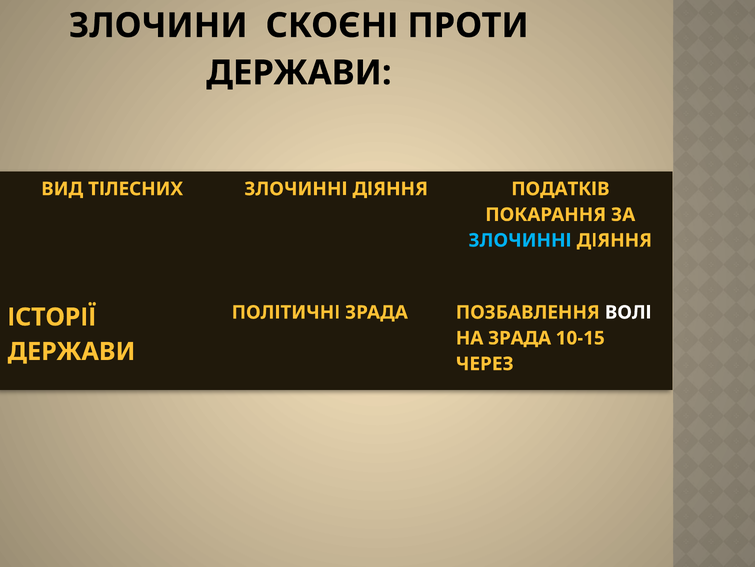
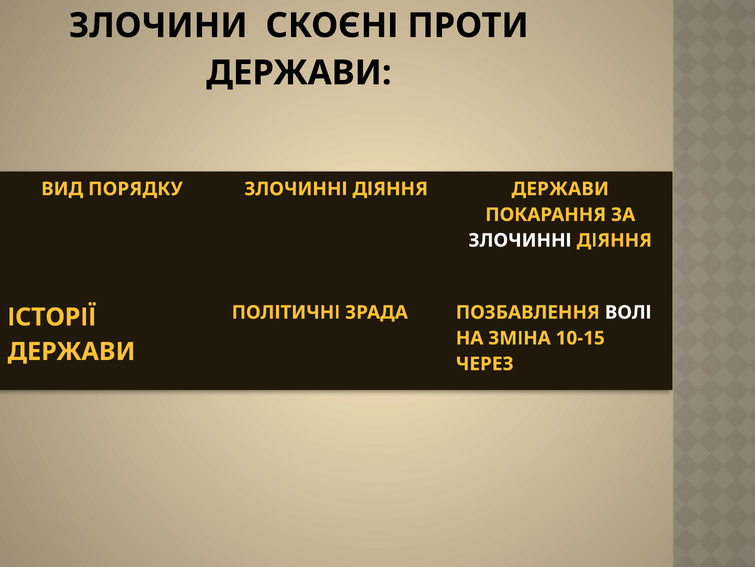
ТІЛЕСНИХ: ТІЛЕСНИХ -> ПОРЯДКУ (135, 189)
ДІЯННЯ ПОДАТКІВ: ПОДАТКІВ -> ДЕРЖАВИ (560, 189)
ЗЛОЧИННІ colour: light blue -> white (520, 240)
НА ЗРАДА: ЗРАДА -> ЗМІНА (520, 338)
